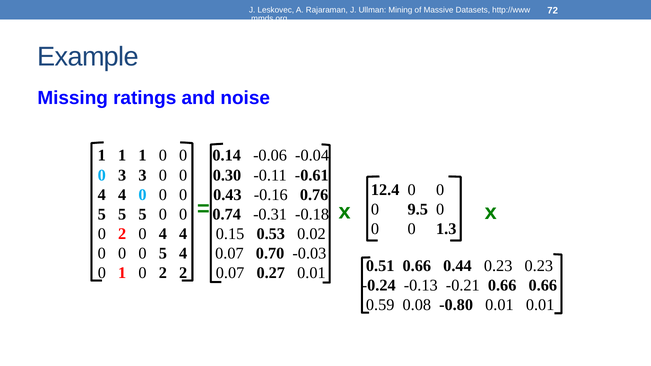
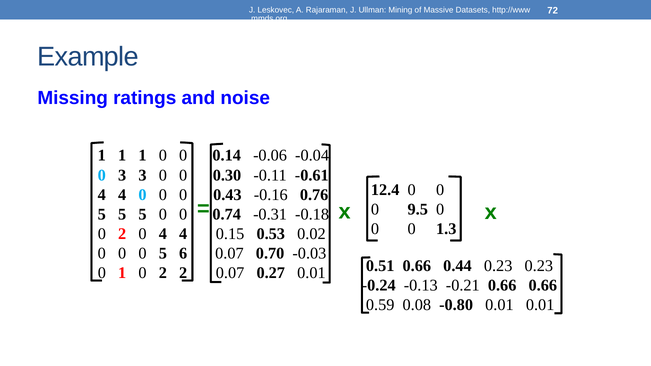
5 4: 4 -> 6 (183, 253)
